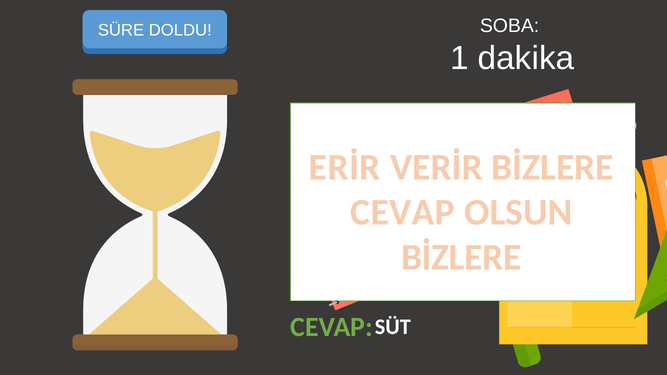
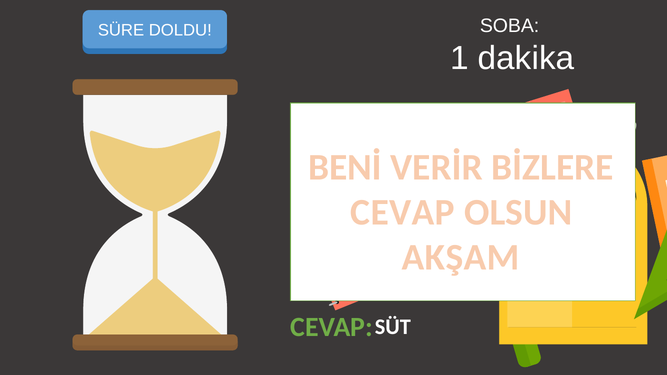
ERİR: ERİR -> BENİ (345, 167)
BİZLERE: BİZLERE -> AKŞAM (461, 257)
